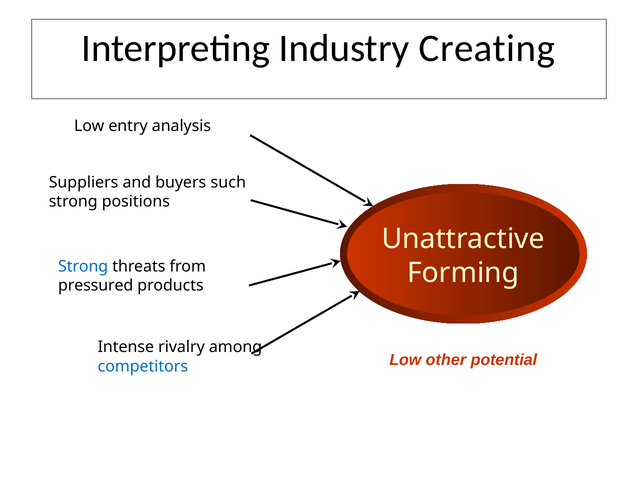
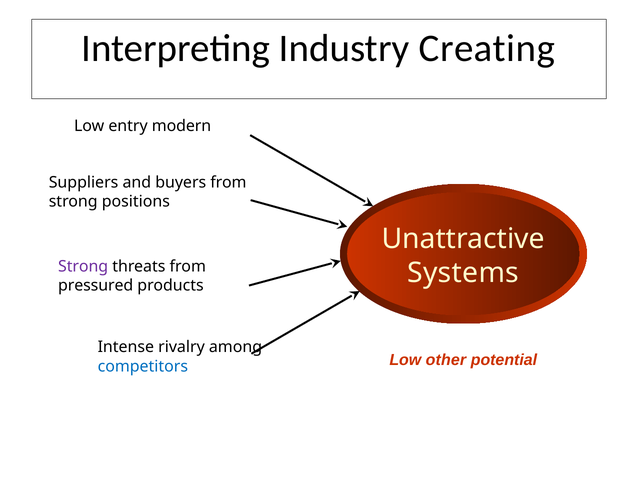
analysis: analysis -> modern (181, 126)
buyers such: such -> from (228, 182)
Strong colour: blue -> purple (83, 266)
Forming: Forming -> Systems (463, 272)
